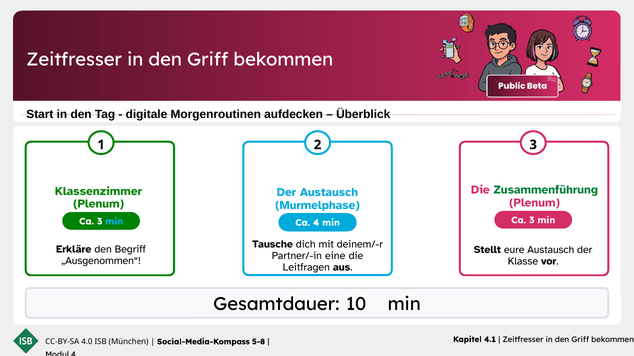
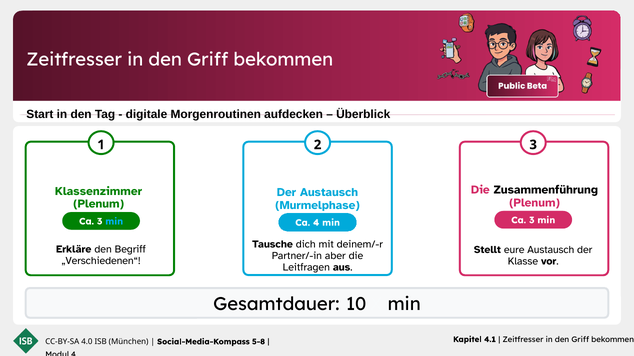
Zusammenführung colour: green -> black (546, 190)
eine: eine -> aber (335, 256)
„Ausgenommen“: „Ausgenommen“ -> „Verschiedenen“ (101, 261)
